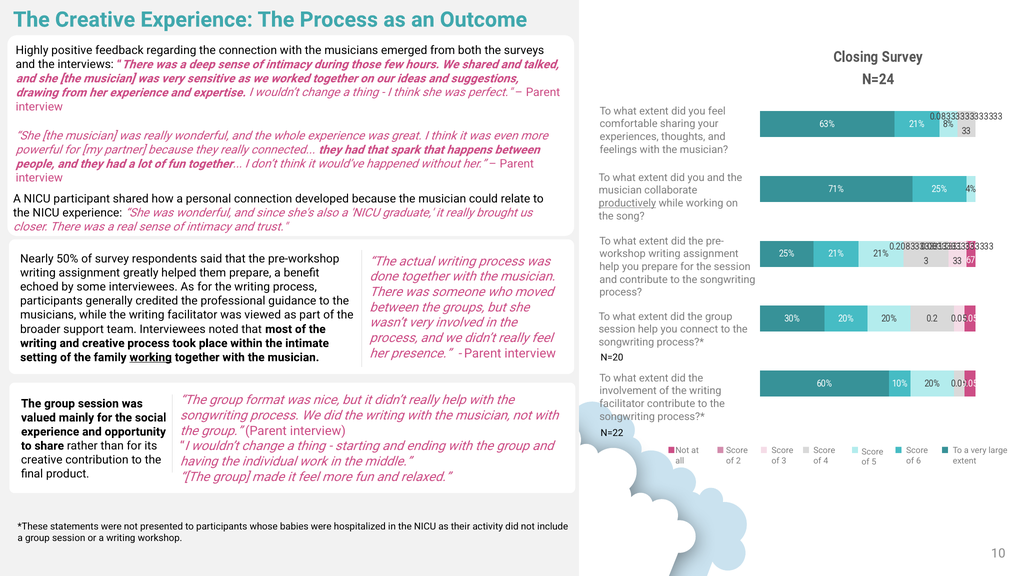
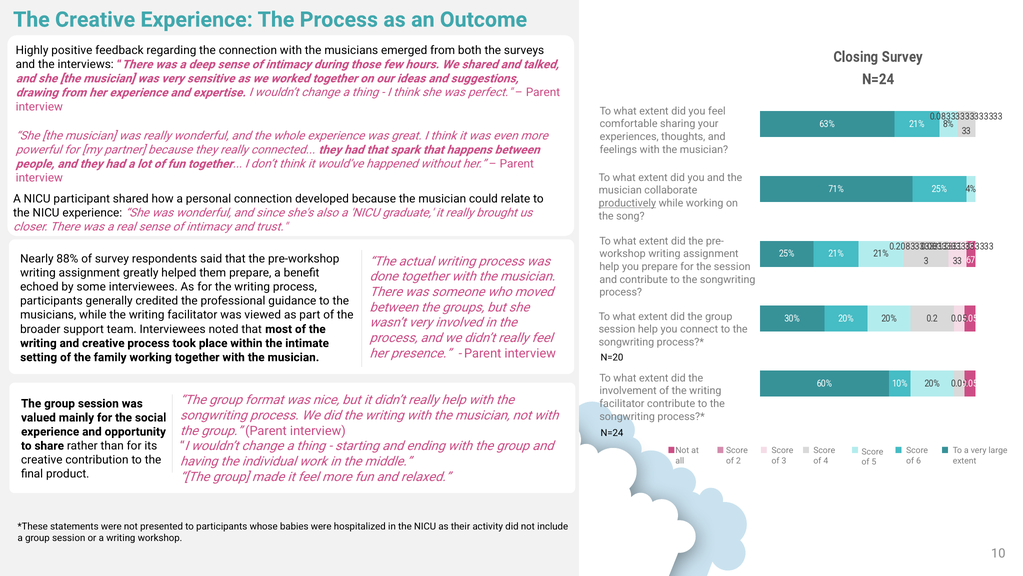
50%: 50% -> 88% (67, 258)
working underline: present -> none (151, 357)
N=22: N=22 -> N=24 (612, 433)
